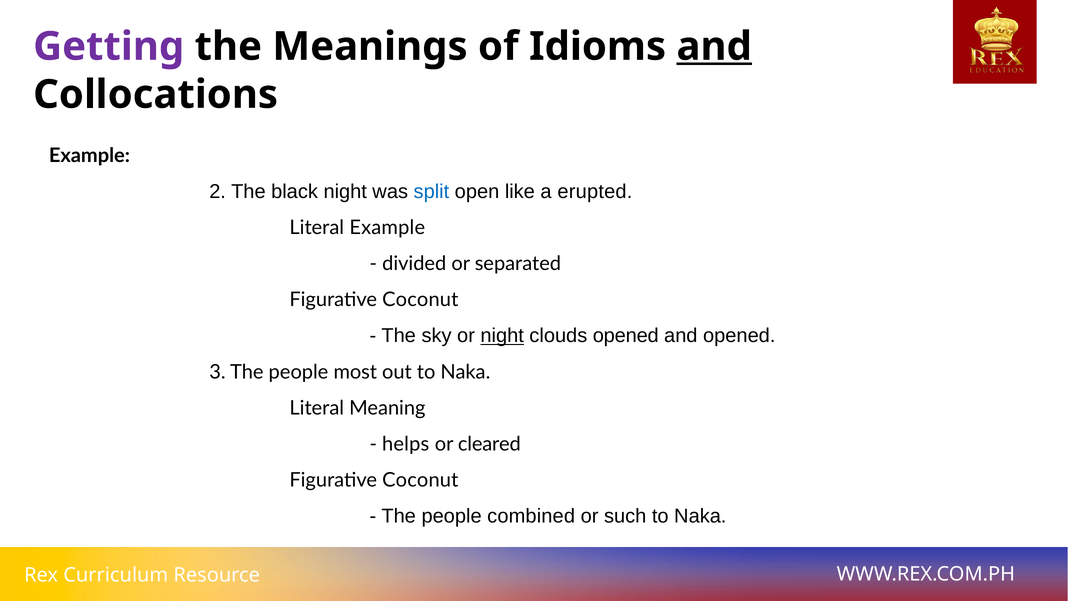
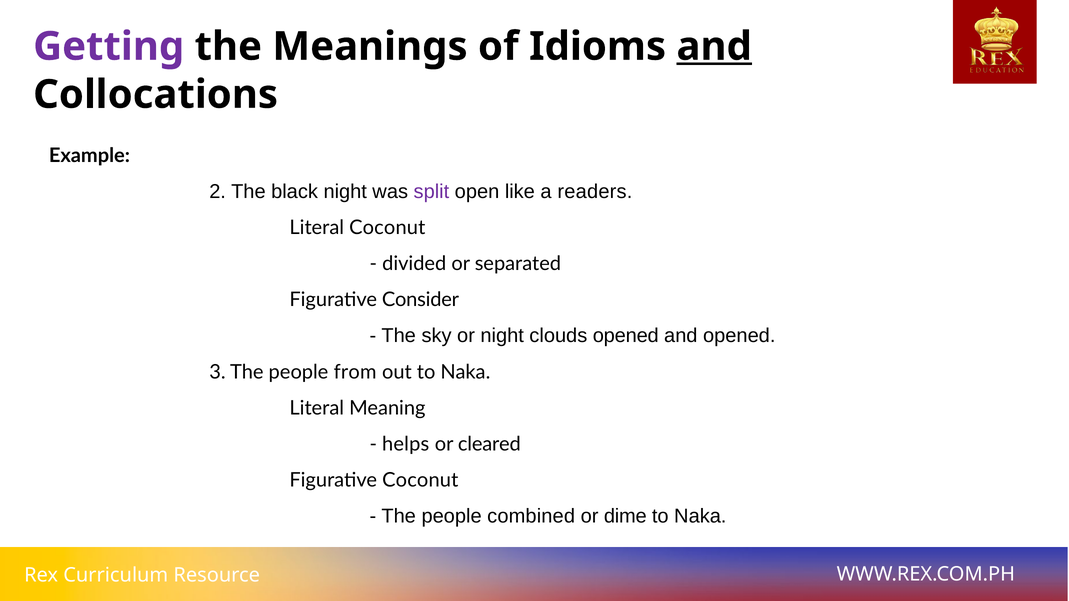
split colour: blue -> purple (431, 192)
erupted: erupted -> readers (595, 192)
Literal Example: Example -> Coconut (387, 228)
Coconut: Coconut -> Consider (420, 300)
night underline: present -> none (502, 336)
most: most -> from (355, 372)
such: such -> dime (625, 516)
